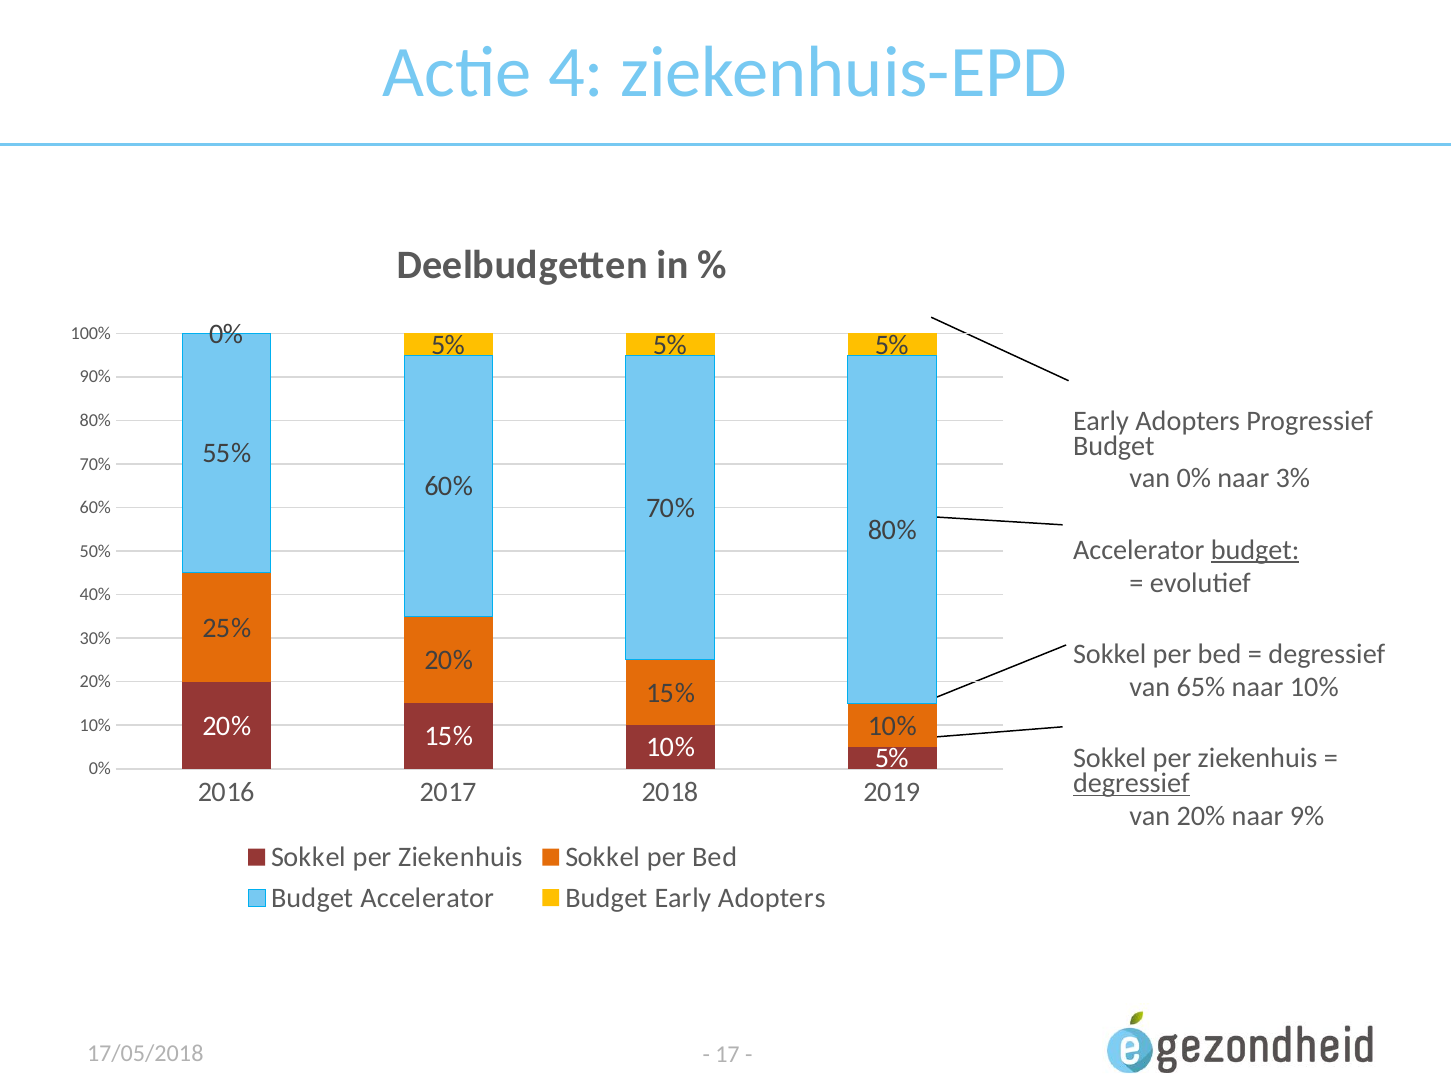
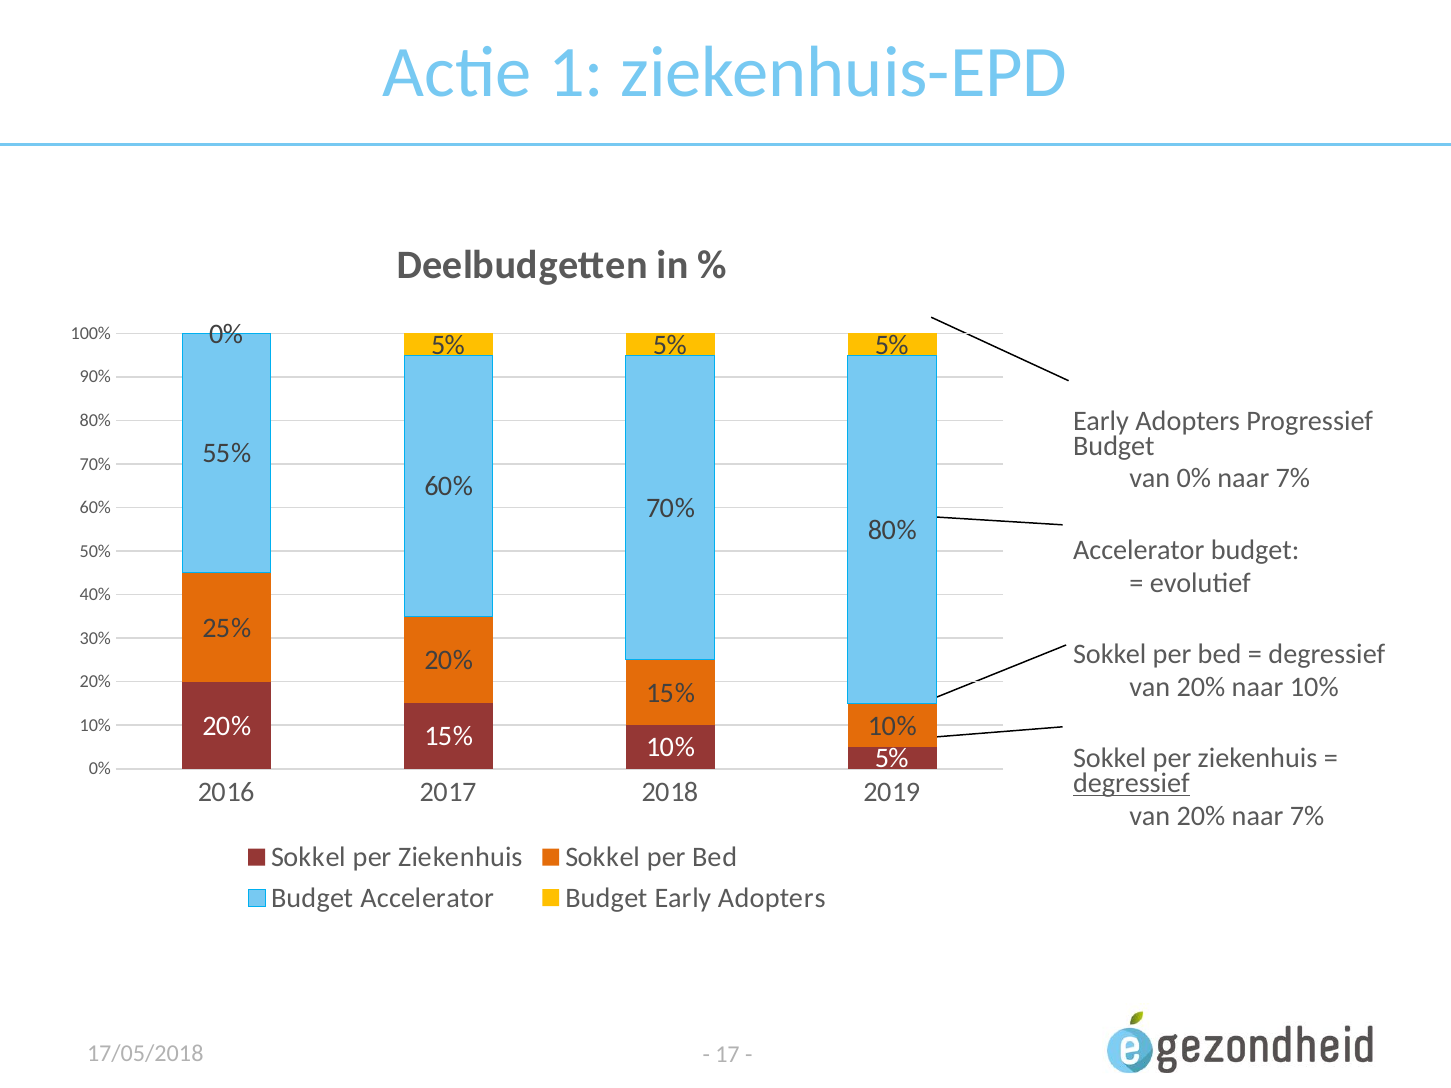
4: 4 -> 1 (576, 73)
0% naar 3%: 3% -> 7% (1293, 479)
budget underline: present -> none (1255, 550)
65%: 65% -> 20% (1201, 687)
20% naar 9%: 9% -> 7% (1307, 816)
